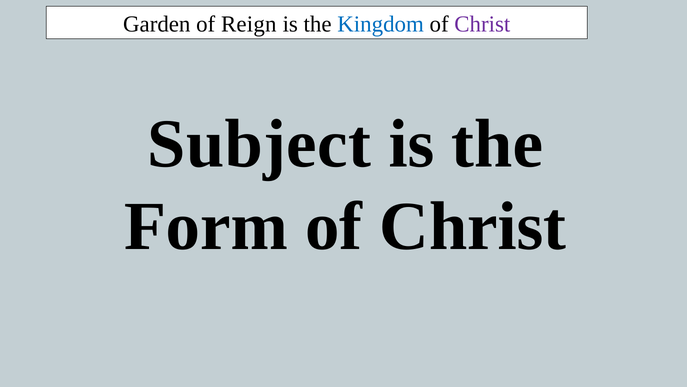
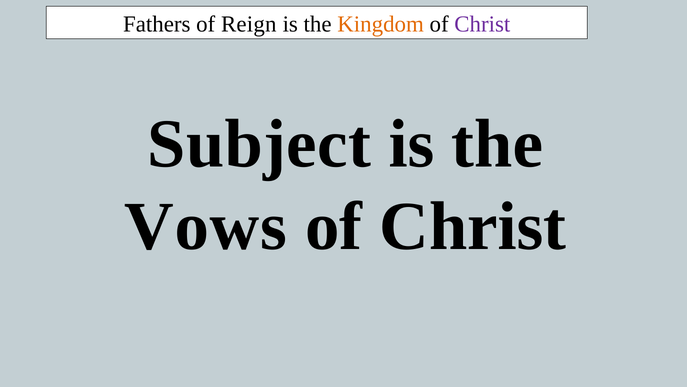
Garden: Garden -> Fathers (157, 24)
Kingdom colour: blue -> orange (381, 24)
Form: Form -> Vows (206, 226)
